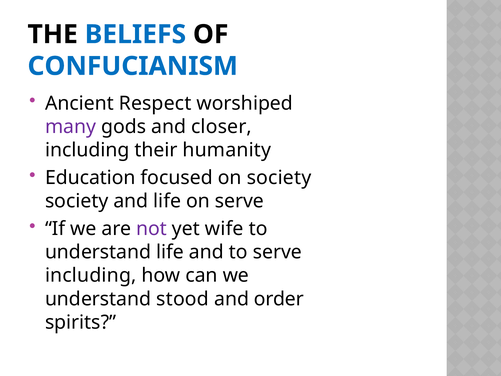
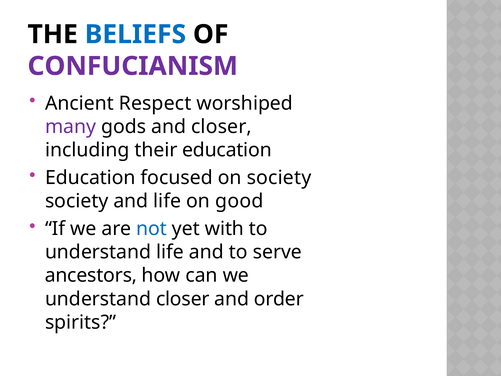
CONFUCIANISM colour: blue -> purple (133, 66)
their humanity: humanity -> education (227, 150)
on serve: serve -> good (239, 201)
not colour: purple -> blue (152, 229)
wife: wife -> with (224, 229)
including: including -> ancestors (91, 275)
understand stood: stood -> closer (183, 299)
